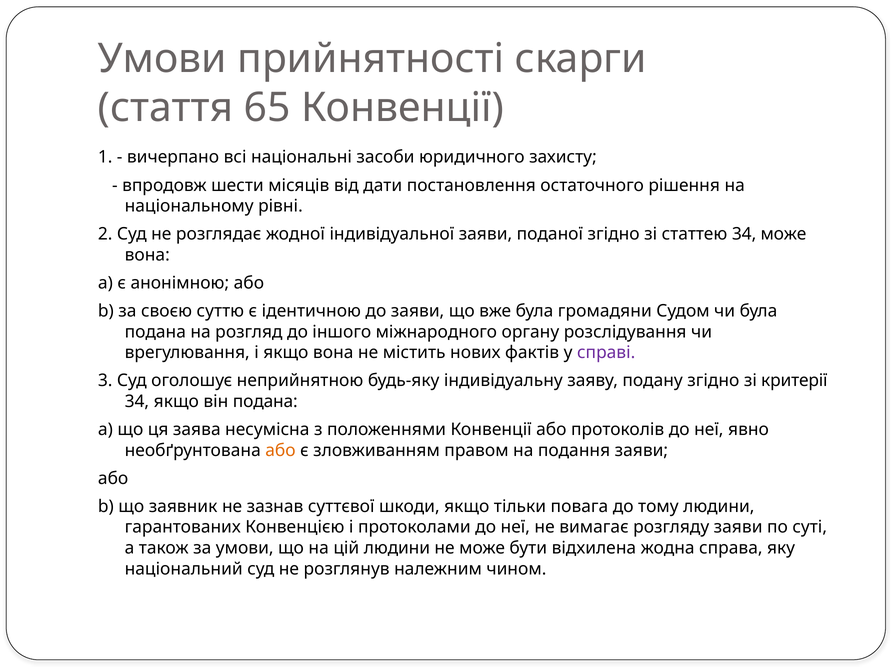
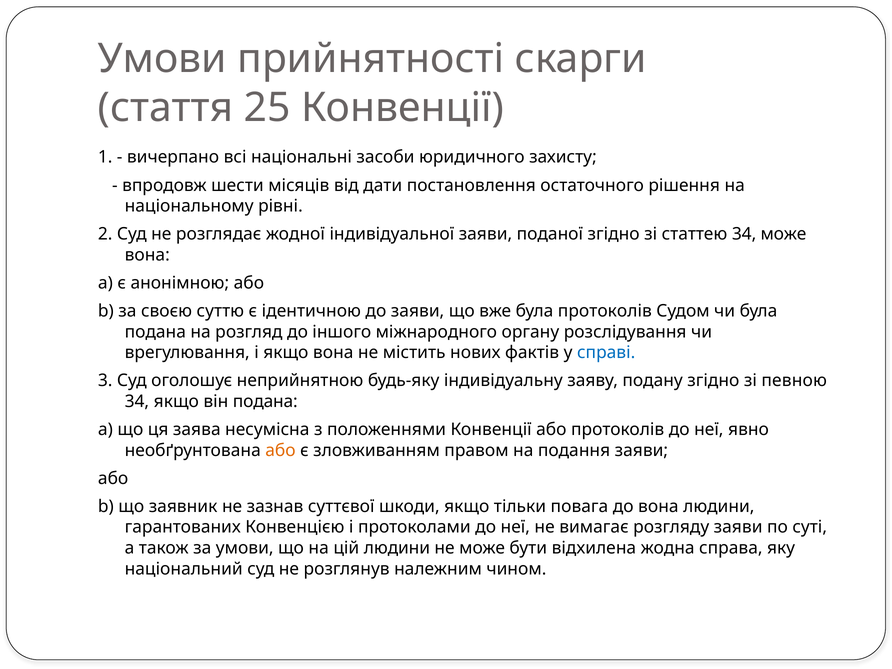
65: 65 -> 25 (267, 108)
була громадяни: громадяни -> протоколів (605, 311)
справі colour: purple -> blue (606, 353)
критерії: критерії -> певною (794, 381)
до тому: тому -> вона (658, 506)
